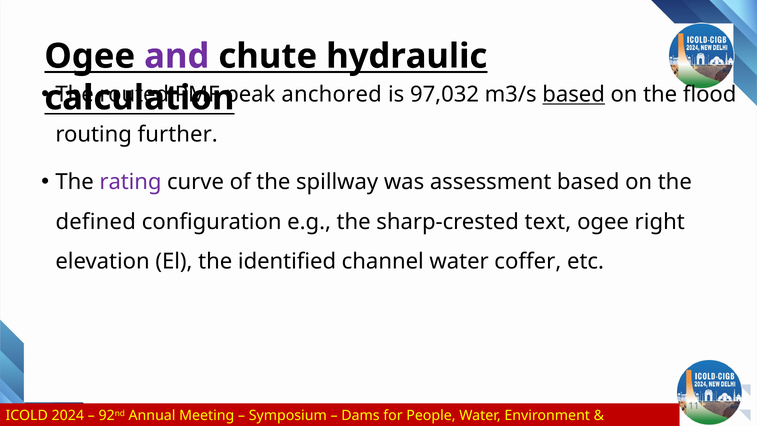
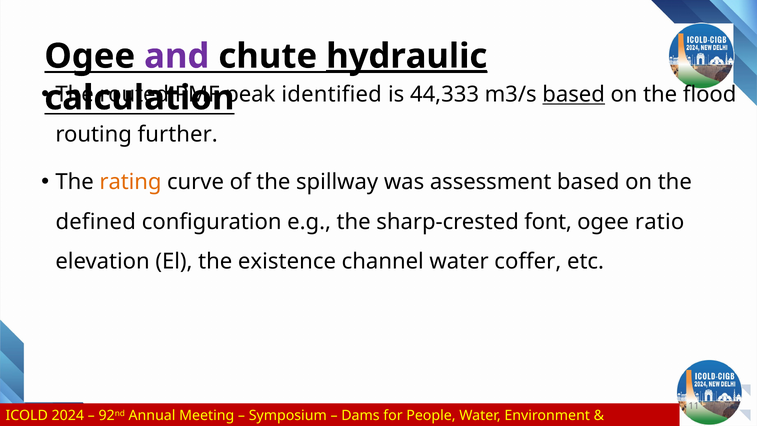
hydraulic underline: none -> present (407, 56)
anchored: anchored -> identified (332, 95)
97,032: 97,032 -> 44,333 (445, 95)
rating colour: purple -> orange (130, 182)
text: text -> font (548, 222)
right: right -> ratio (660, 222)
identified: identified -> existence (287, 261)
